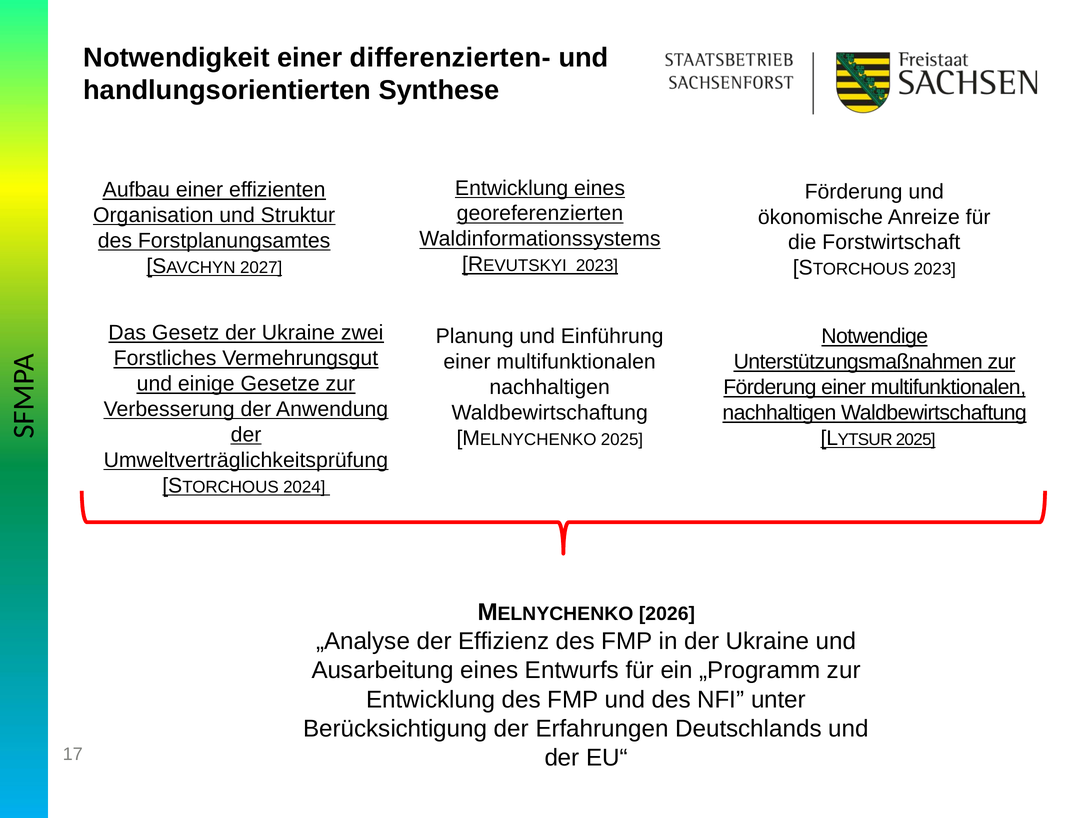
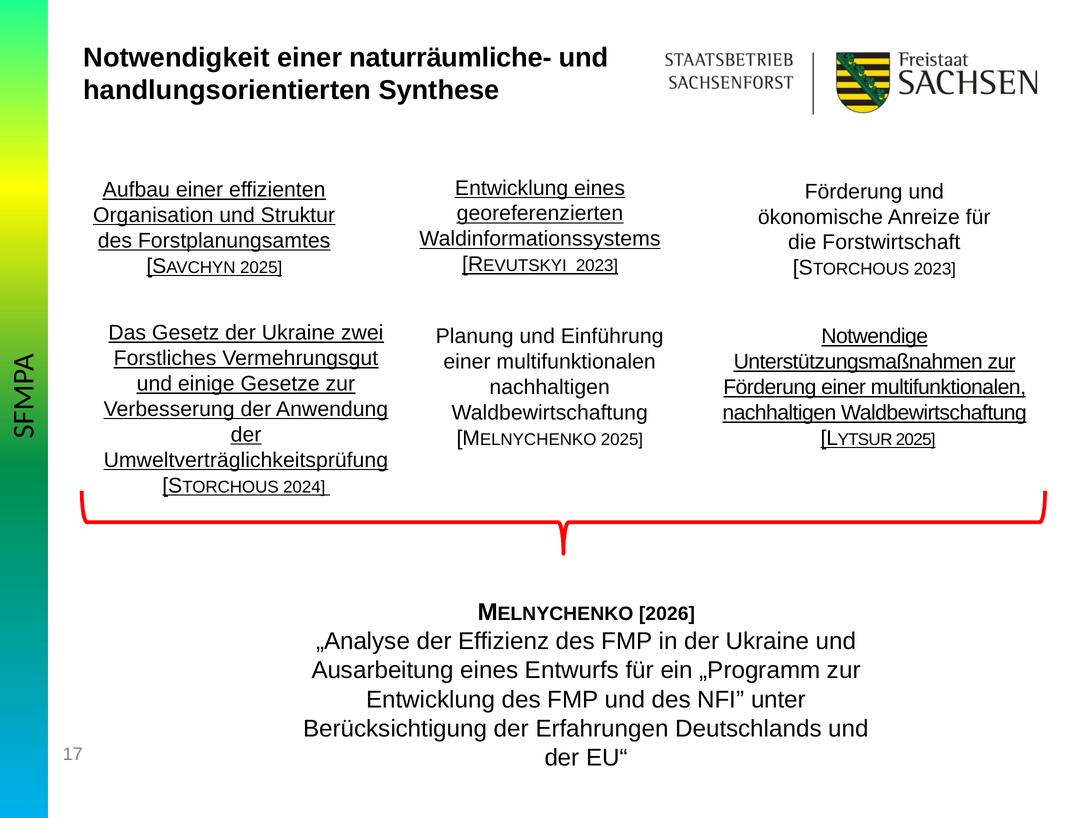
differenzierten-: differenzierten- -> naturräumliche- (451, 58)
2027: 2027 -> 2025 (261, 268)
